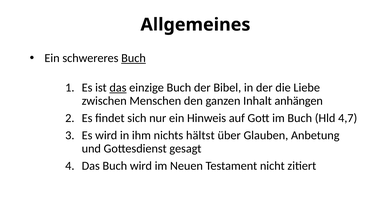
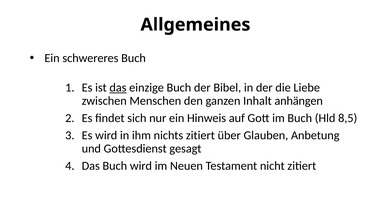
Buch underline: present -> none (134, 58)
4,7: 4,7 -> 8,5 (348, 118)
nichts hältst: hältst -> zitiert (200, 135)
